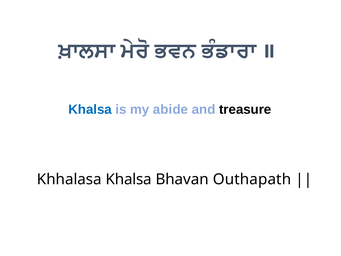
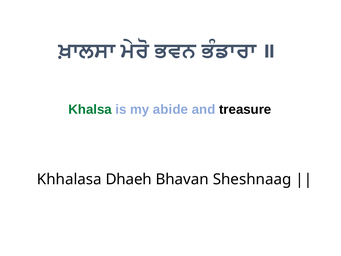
Khalsa colour: blue -> green (90, 109)
Khhalasa Khalsa: Khalsa -> Dhaeh (129, 179)
Outhapath: Outhapath -> Sheshnaag (252, 179)
